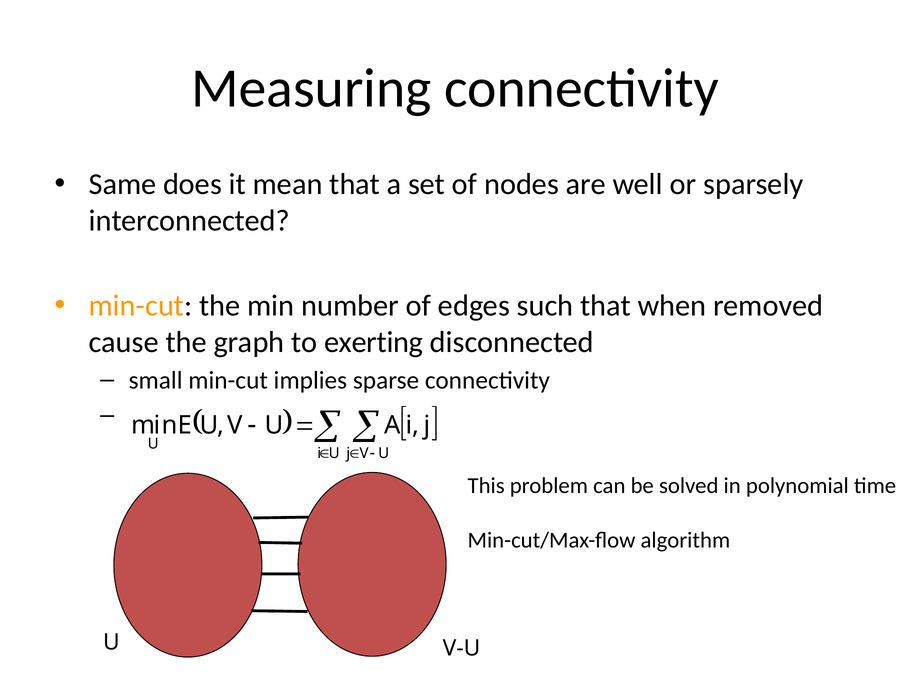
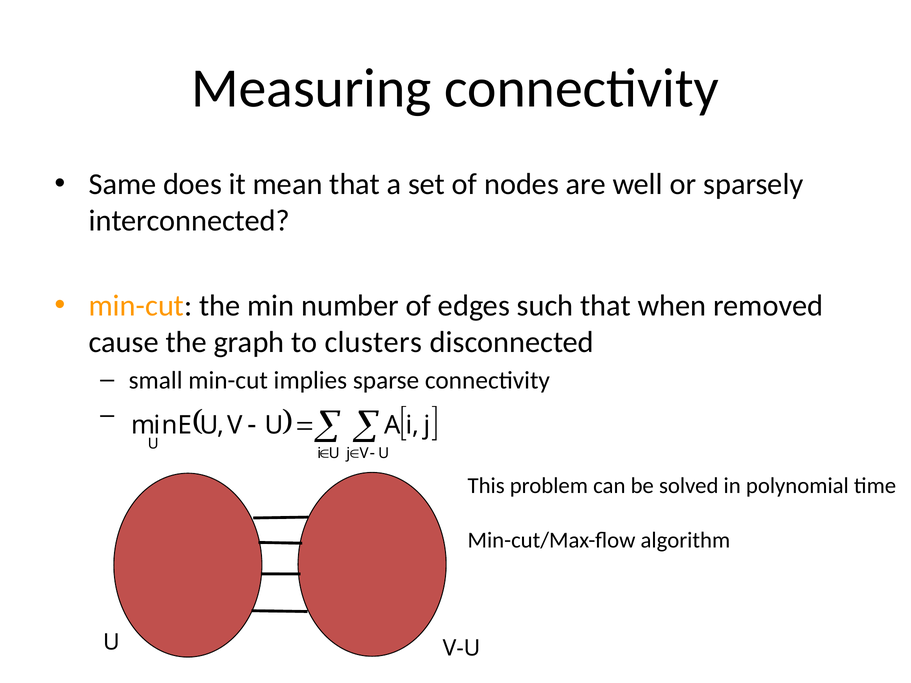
exerting: exerting -> clusters (373, 342)
